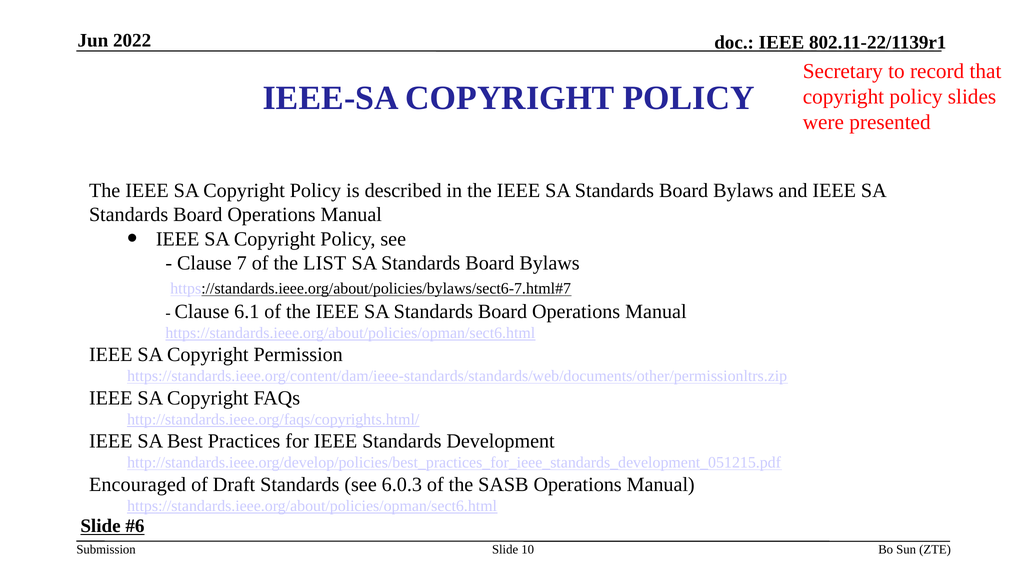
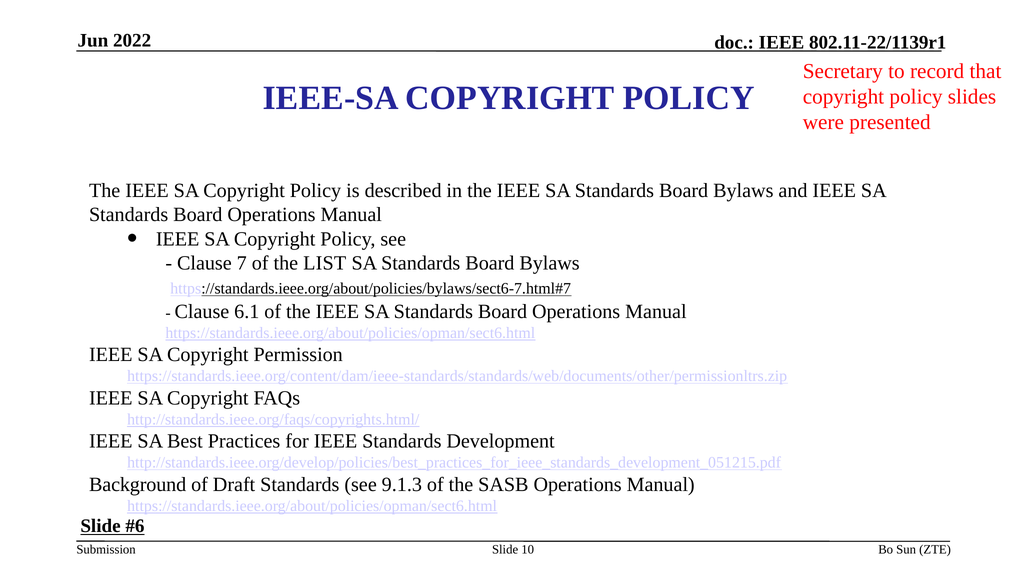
Encouraged: Encouraged -> Background (138, 484)
6.0.3: 6.0.3 -> 9.1.3 (402, 484)
